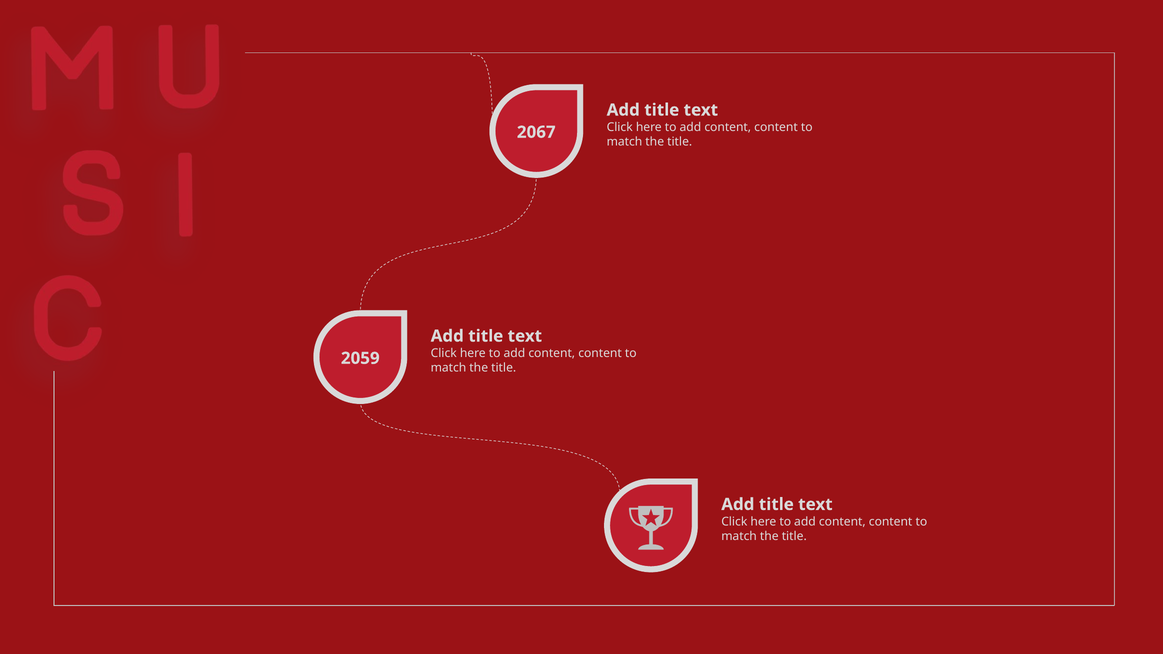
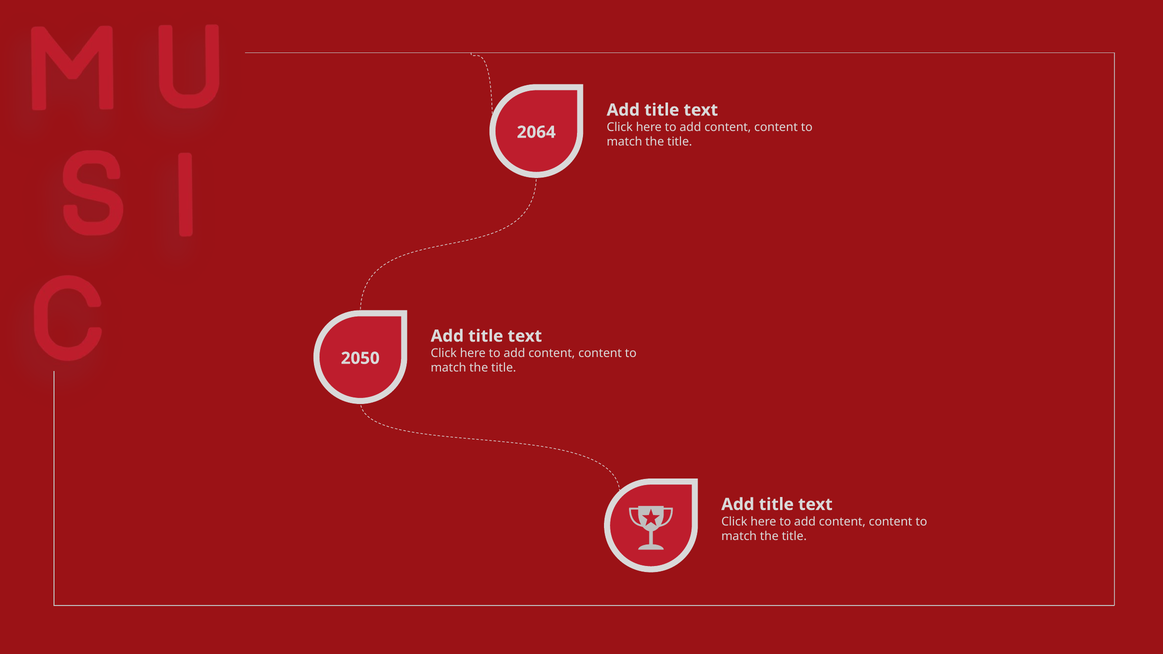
2067: 2067 -> 2064 (536, 132)
2059: 2059 -> 2050 (360, 358)
